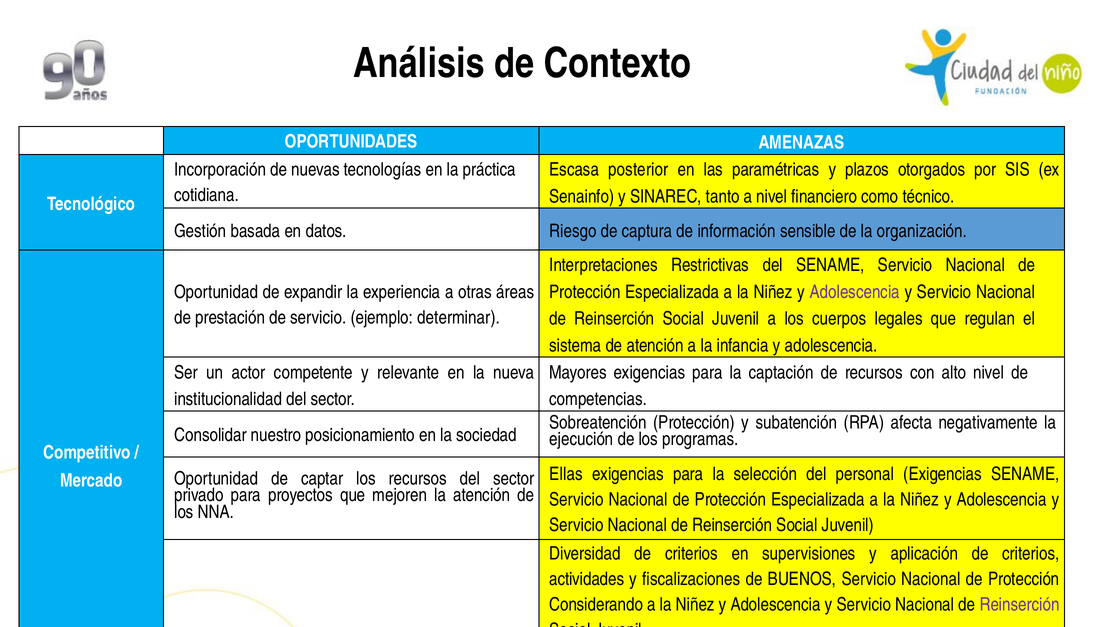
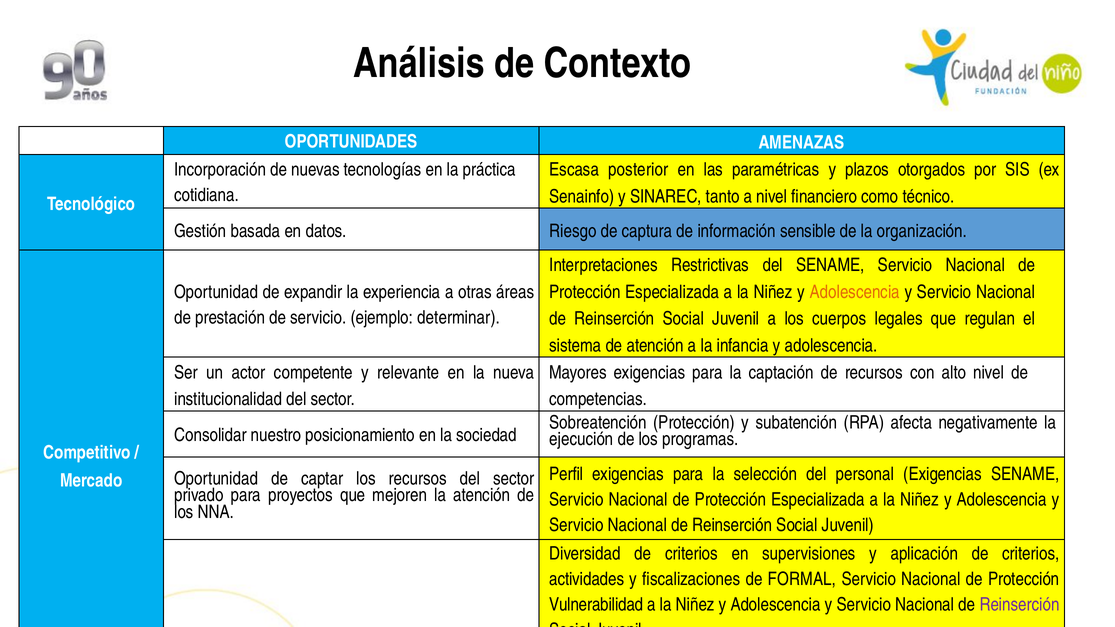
Adolescencia colour: purple -> orange (855, 292)
Ellas: Ellas -> Perfil (566, 474)
BUENOS: BUENOS -> FORMAL (802, 579)
Considerando: Considerando -> Vulnerabilidad (596, 605)
